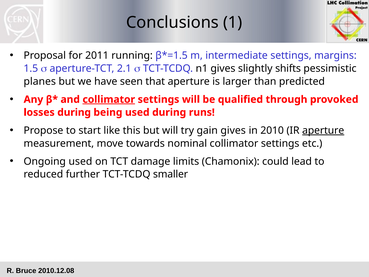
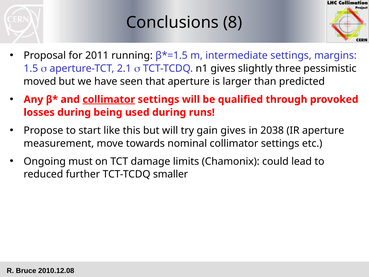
1: 1 -> 8 (233, 22)
shifts: shifts -> three (288, 68)
planes: planes -> moved (40, 81)
2010: 2010 -> 2038 (272, 130)
aperture underline: present -> none (323, 130)
Ongoing used: used -> must (81, 161)
